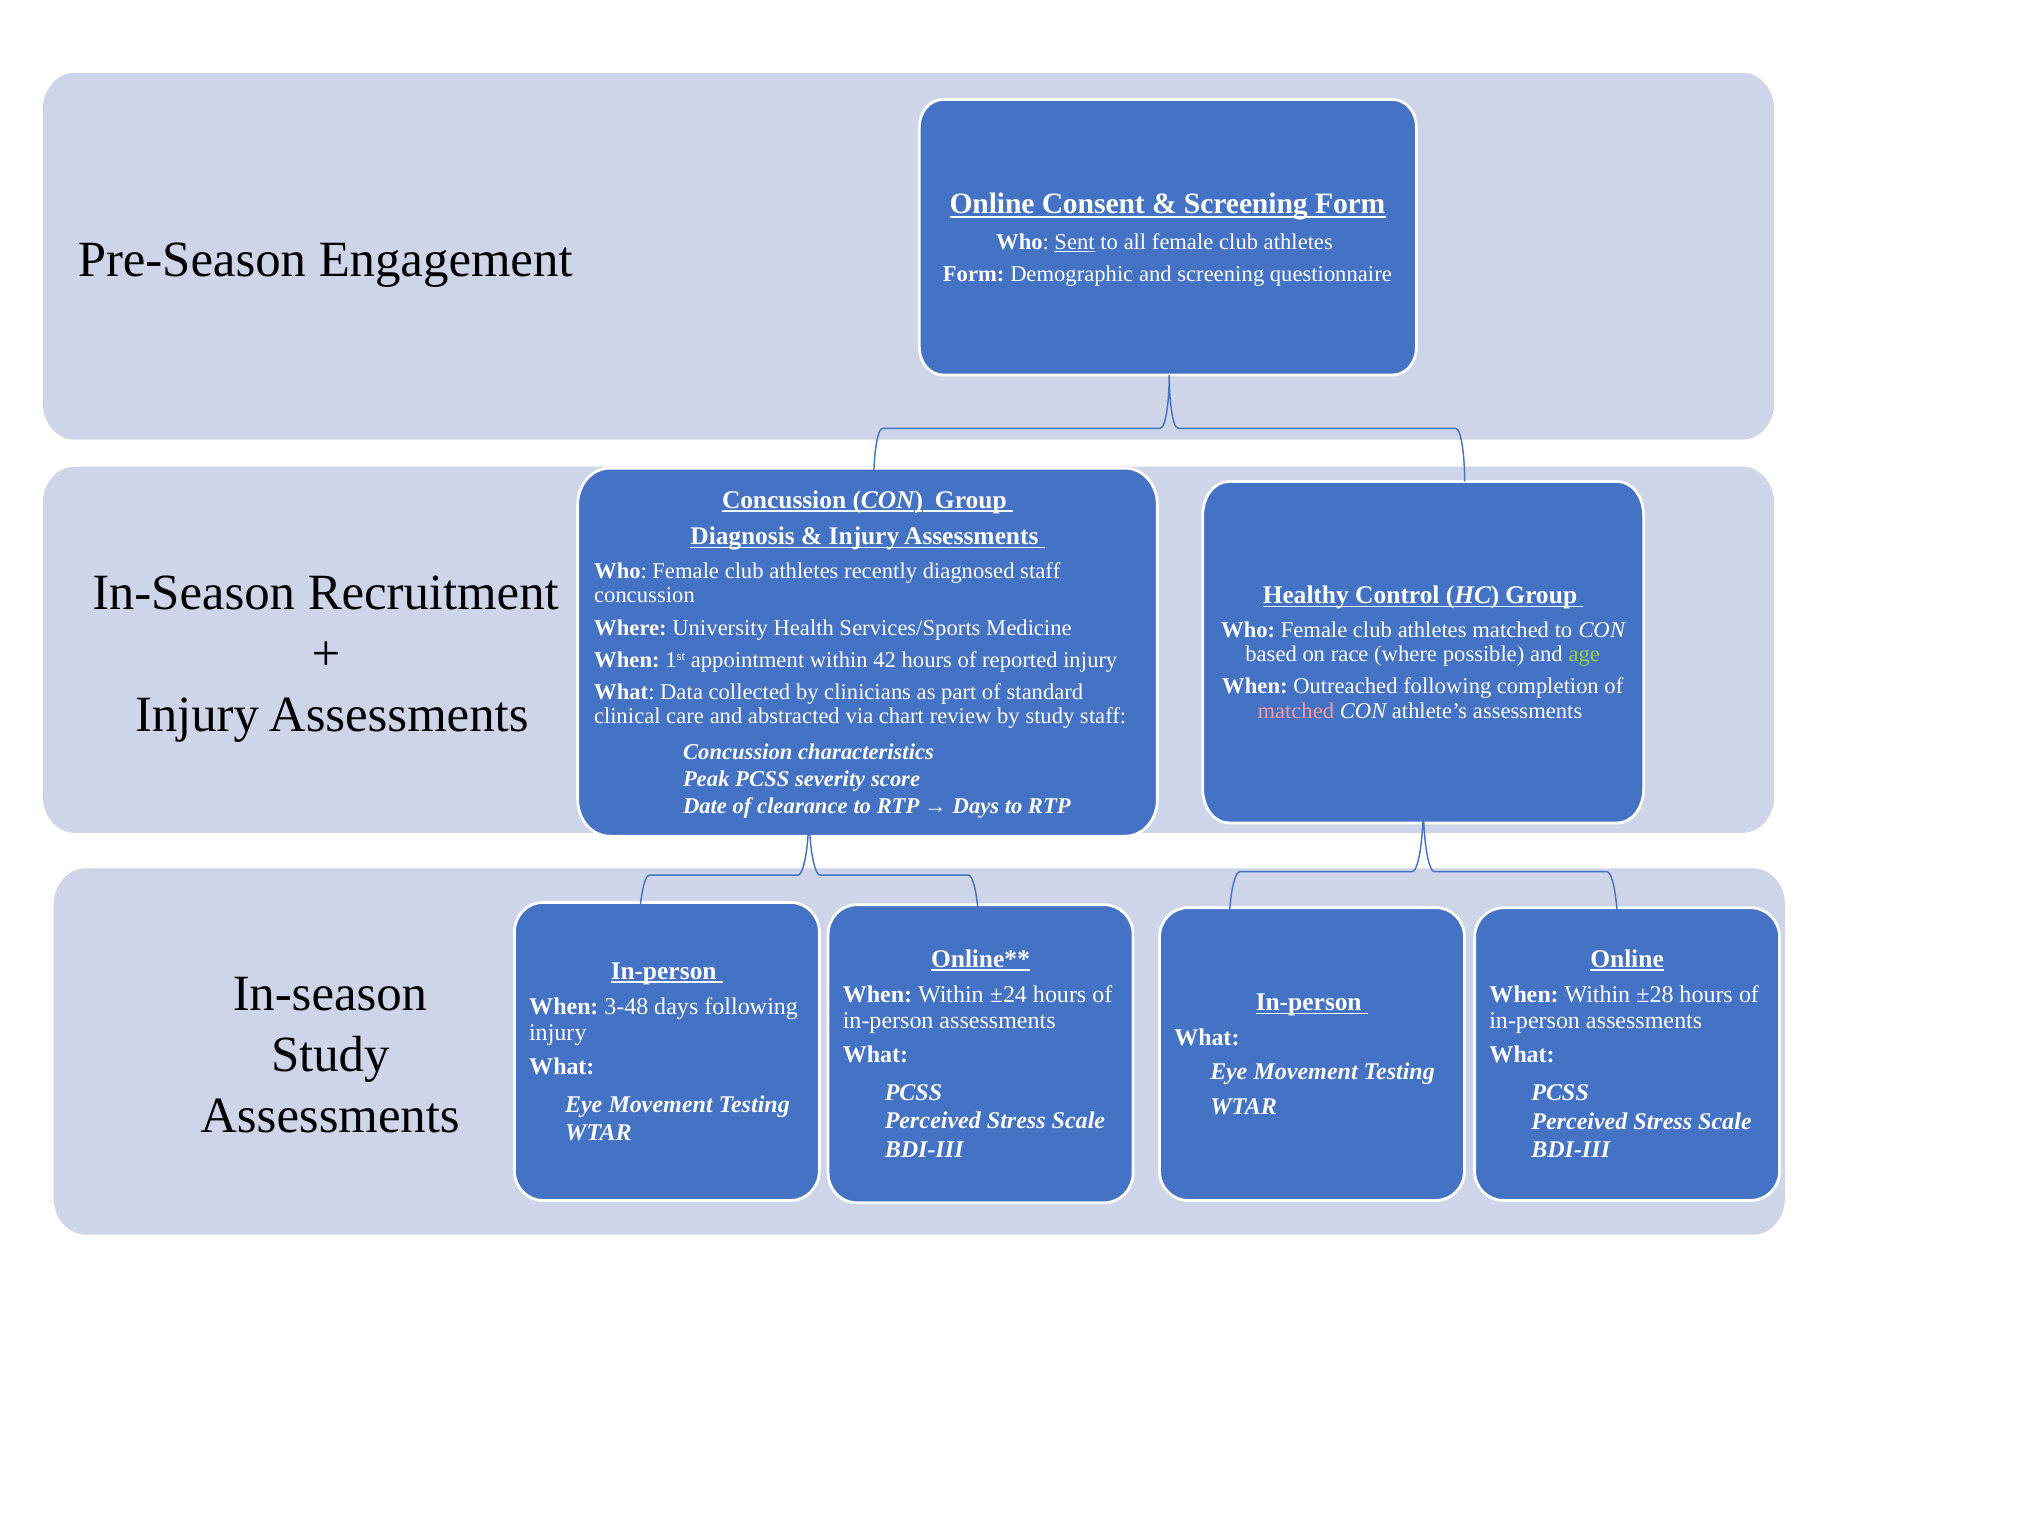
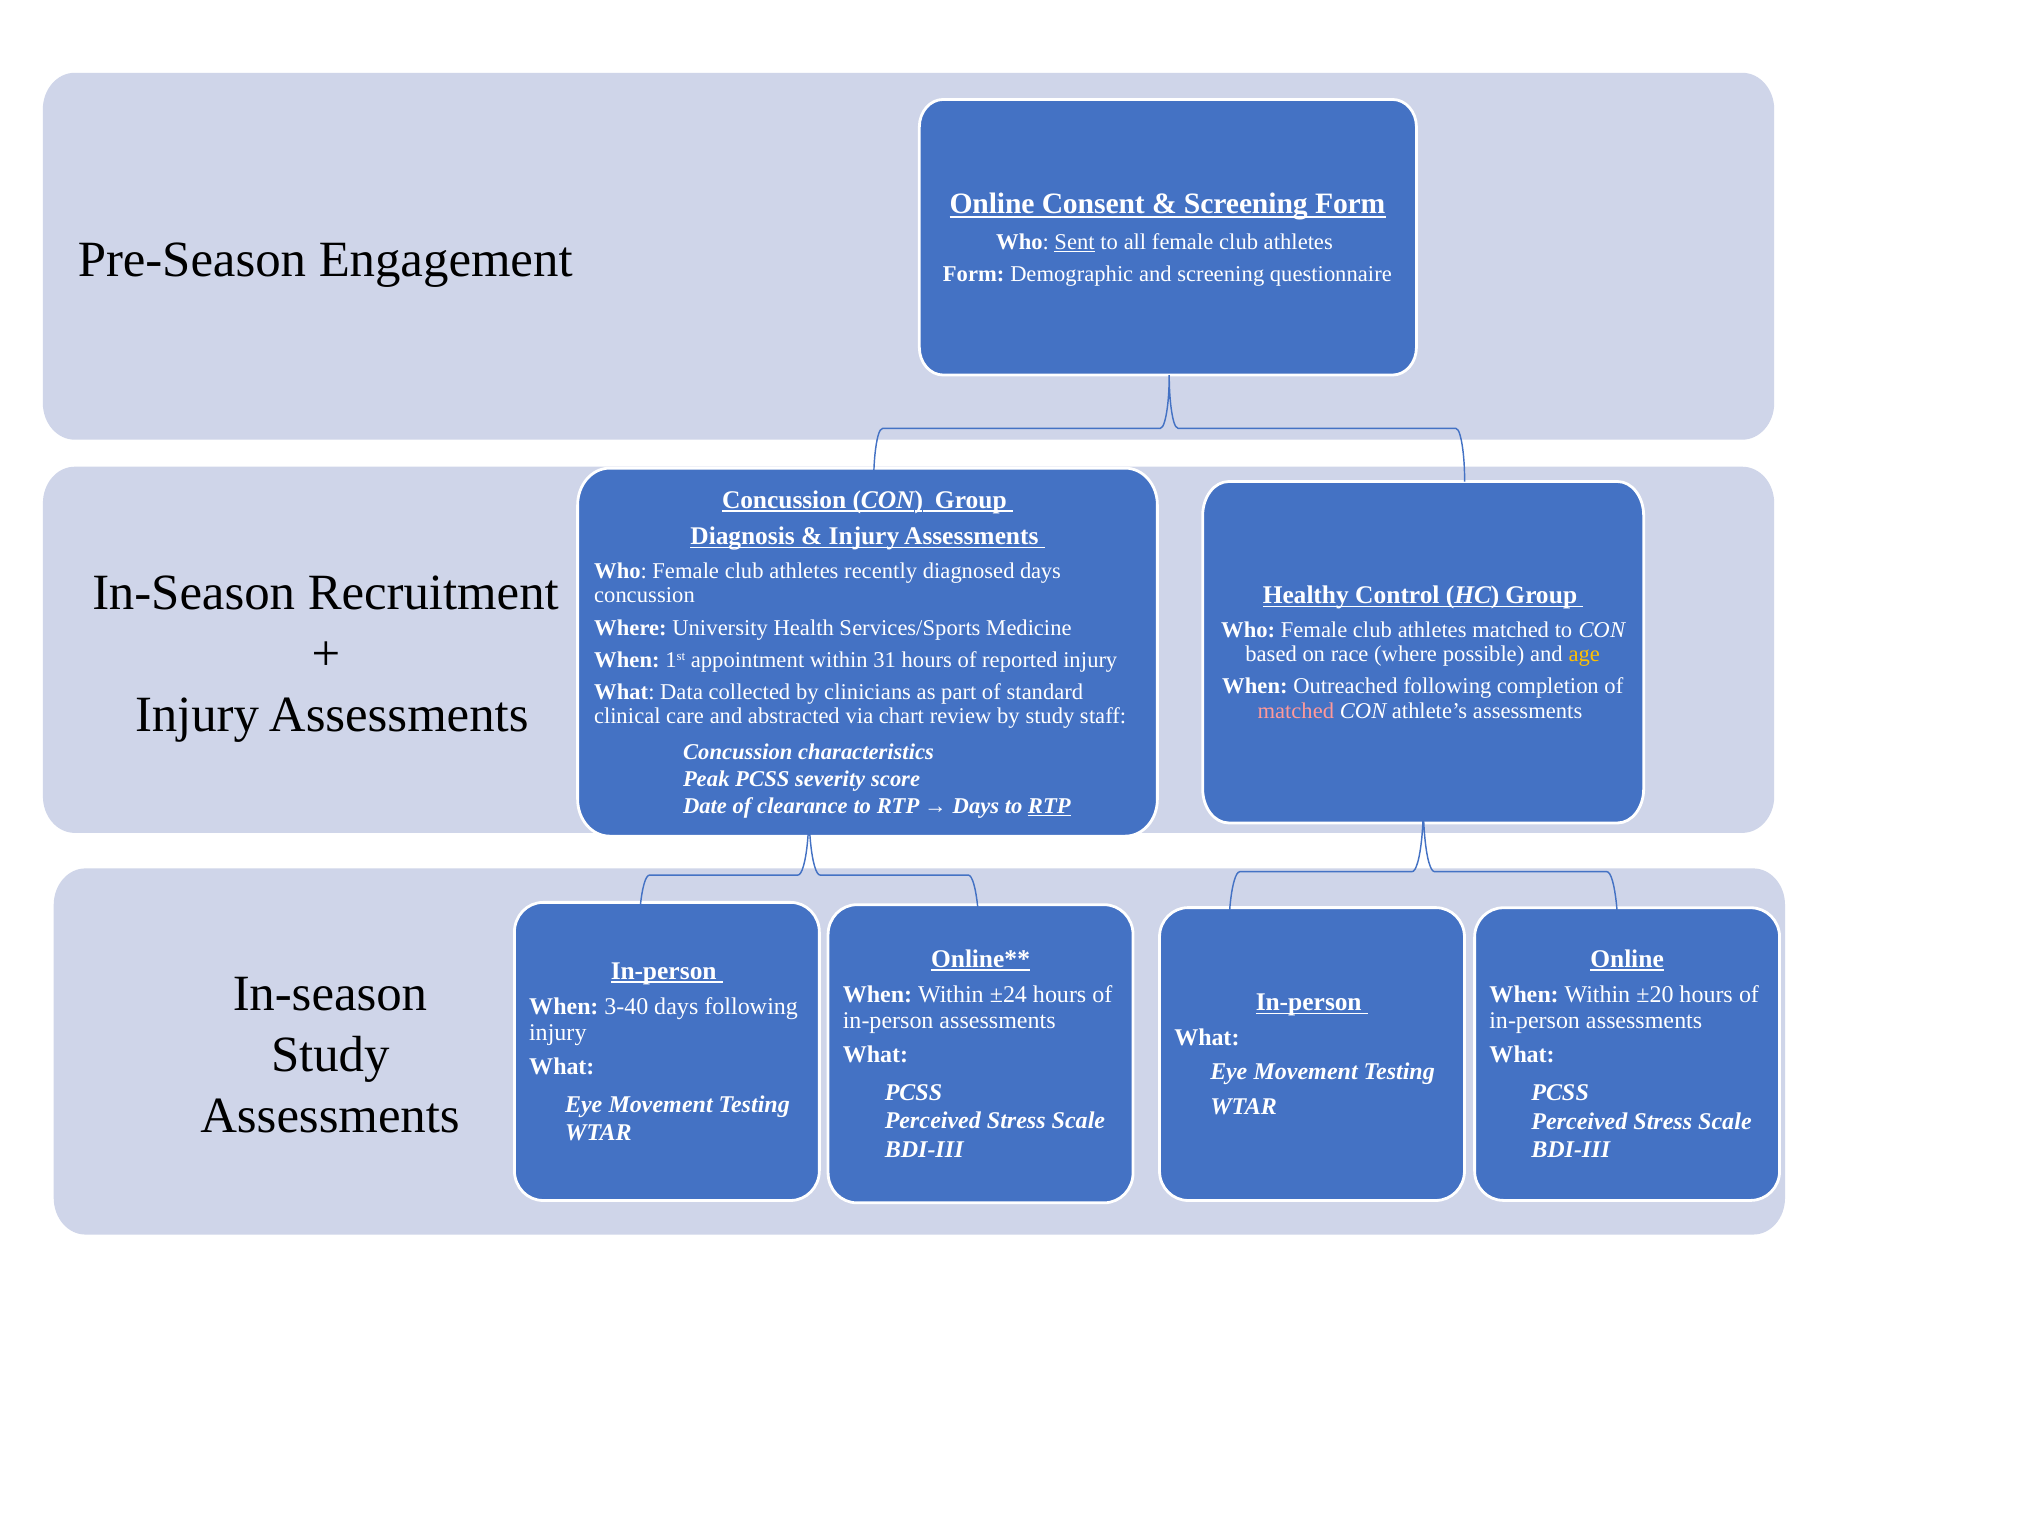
diagnosed staff: staff -> days (1040, 571)
age colour: light green -> yellow (1584, 654)
42: 42 -> 31 (885, 660)
RTP underline: none -> present (1049, 806)
±28: ±28 -> ±20 (1655, 995)
3-48: 3-48 -> 3-40 (626, 1007)
